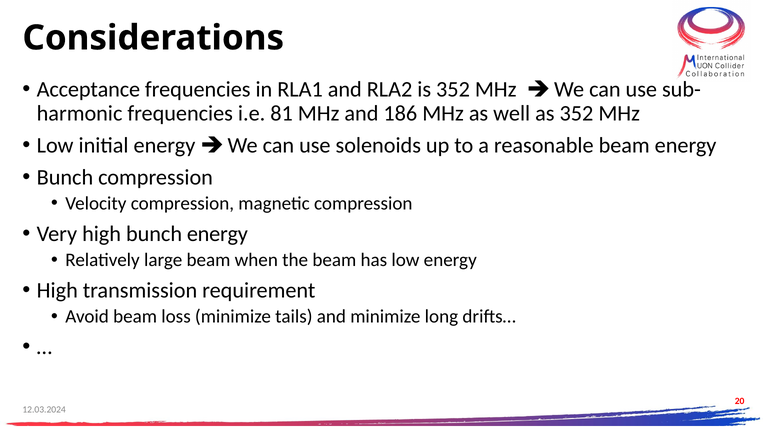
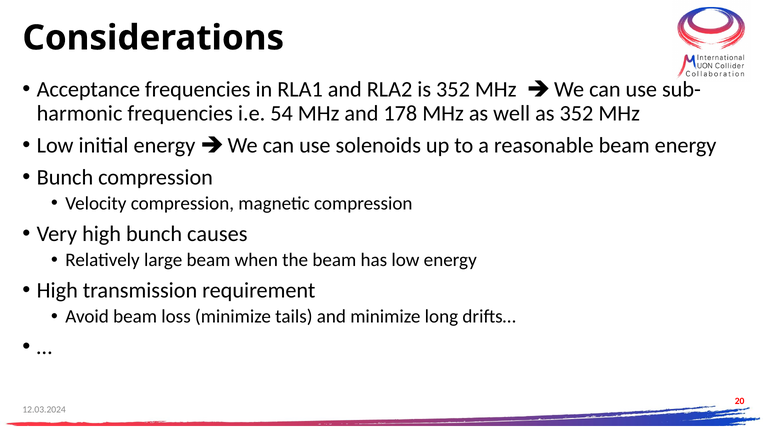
81: 81 -> 54 (282, 113)
186: 186 -> 178 (400, 113)
bunch energy: energy -> causes (217, 234)
